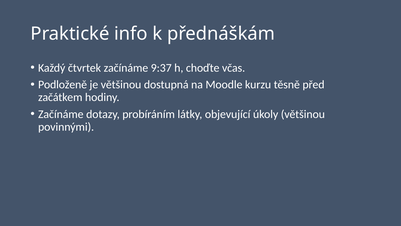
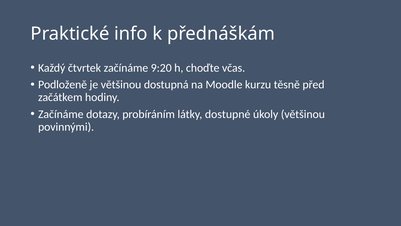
9:37: 9:37 -> 9:20 (161, 68)
objevující: objevující -> dostupné (228, 114)
